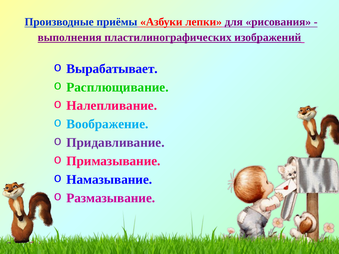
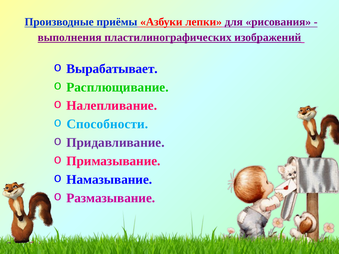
Воображение: Воображение -> Способности (107, 124)
